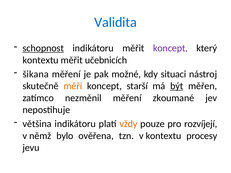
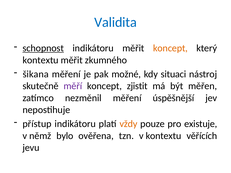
koncept colour: purple -> orange (170, 48)
učebnicích: učebnicích -> zkumného (106, 60)
měří colour: orange -> purple (73, 86)
starší: starší -> zjistit (137, 86)
být underline: present -> none (177, 86)
zkoumané: zkoumané -> úspěšnější (173, 98)
většina: většina -> přístup (37, 124)
rozvíjejí: rozvíjejí -> existuje (201, 124)
procesy: procesy -> věřících (202, 136)
